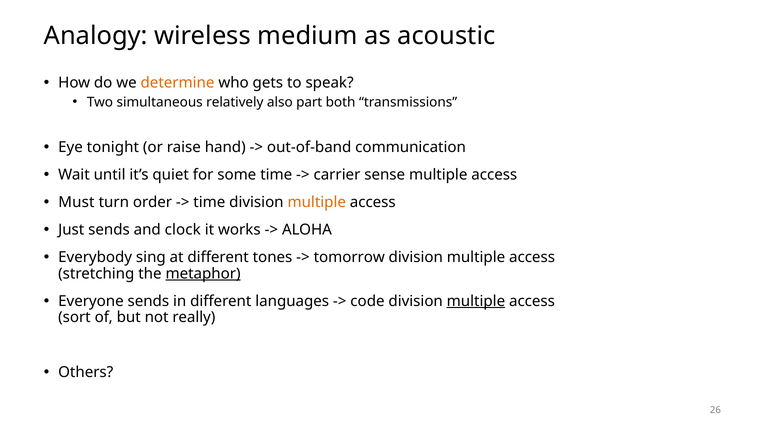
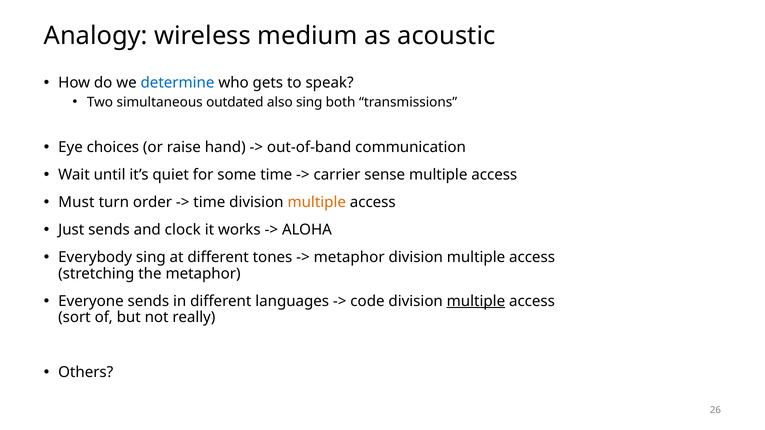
determine colour: orange -> blue (178, 83)
relatively: relatively -> outdated (235, 102)
also part: part -> sing (309, 102)
tonight: tonight -> choices (113, 147)
tomorrow: tomorrow -> metaphor (349, 257)
metaphor underline: present -> none (203, 274)
